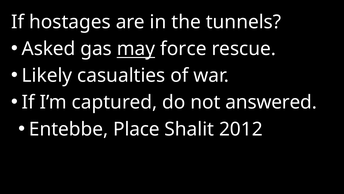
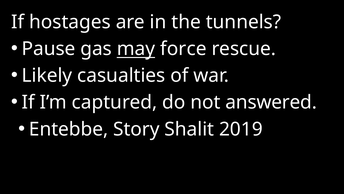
Asked: Asked -> Pause (49, 49)
Place: Place -> Story (136, 129)
2012: 2012 -> 2019 (241, 129)
